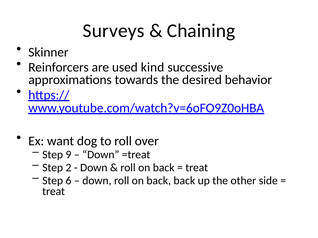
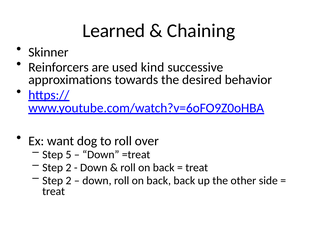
Surveys: Surveys -> Learned (114, 31)
9: 9 -> 5 (69, 155)
6: 6 -> 2 (69, 181)
